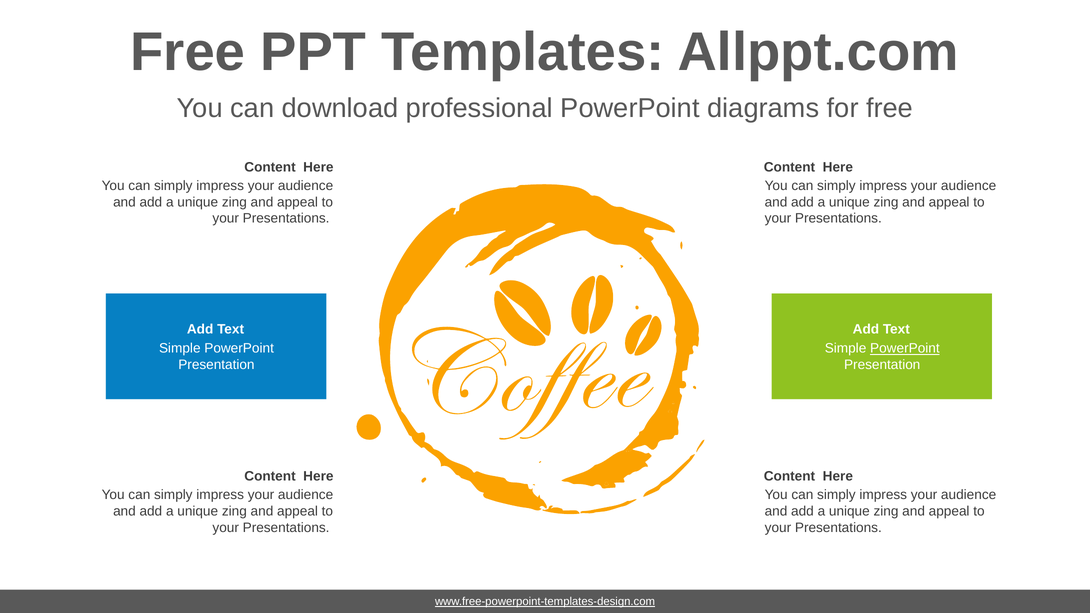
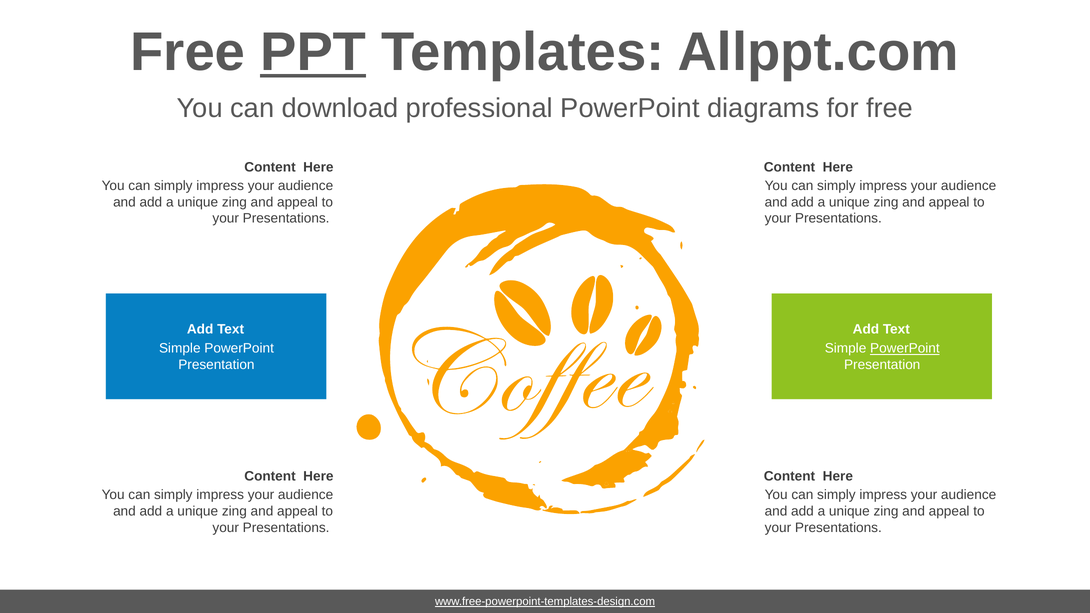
PPT underline: none -> present (313, 52)
